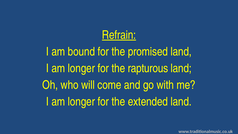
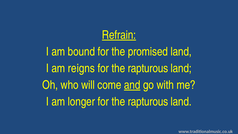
longer: longer -> reigns (81, 68)
and underline: none -> present (132, 85)
extended: extended -> rapturous (148, 102)
